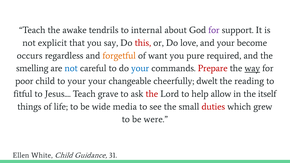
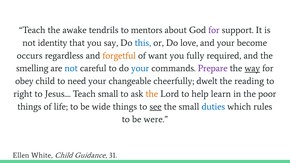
internal: internal -> mentors (147, 30)
explicit: explicit -> identity (52, 43)
this colour: red -> blue (143, 43)
pure: pure -> fully (195, 56)
Prepare colour: red -> purple (213, 68)
poor: poor -> obey (24, 81)
to your: your -> need (77, 81)
fitful: fitful -> right (23, 94)
Teach grave: grave -> small (108, 94)
the colour: red -> orange (152, 94)
allow: allow -> learn (221, 94)
itself: itself -> poor (267, 94)
wide media: media -> things (125, 107)
see underline: none -> present (156, 107)
duties colour: red -> blue (213, 107)
grew: grew -> rules (263, 107)
